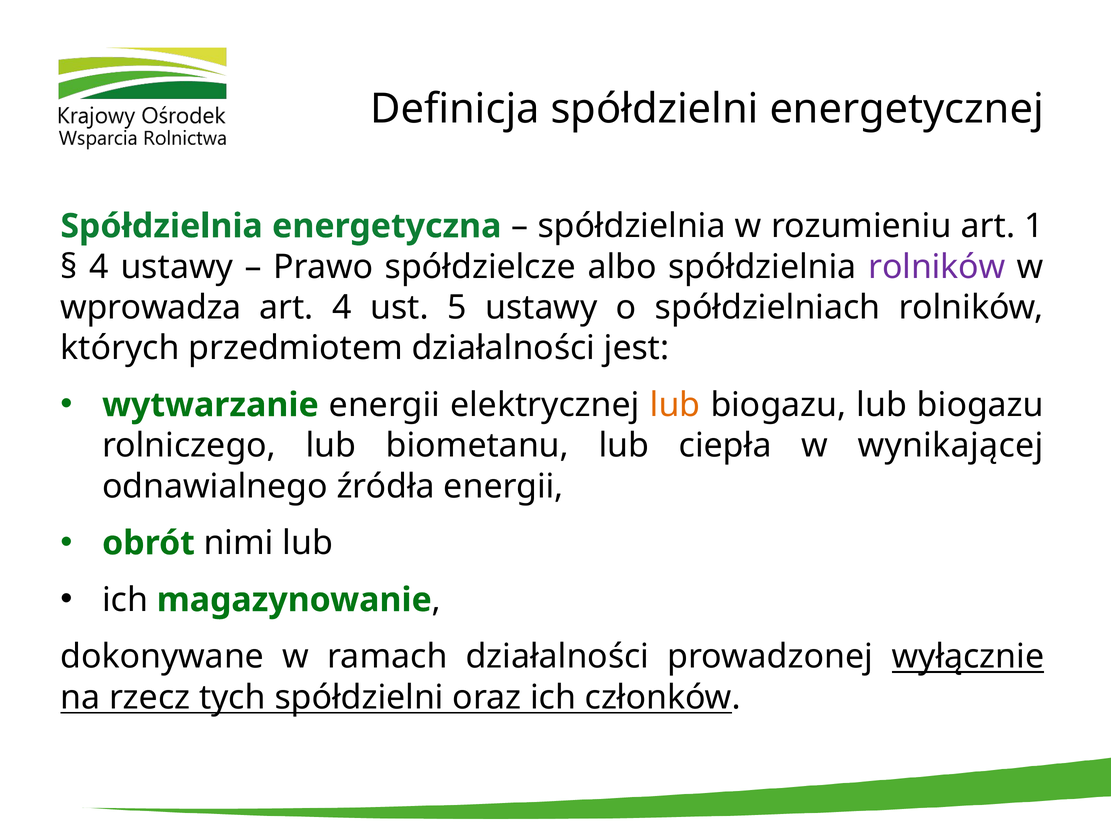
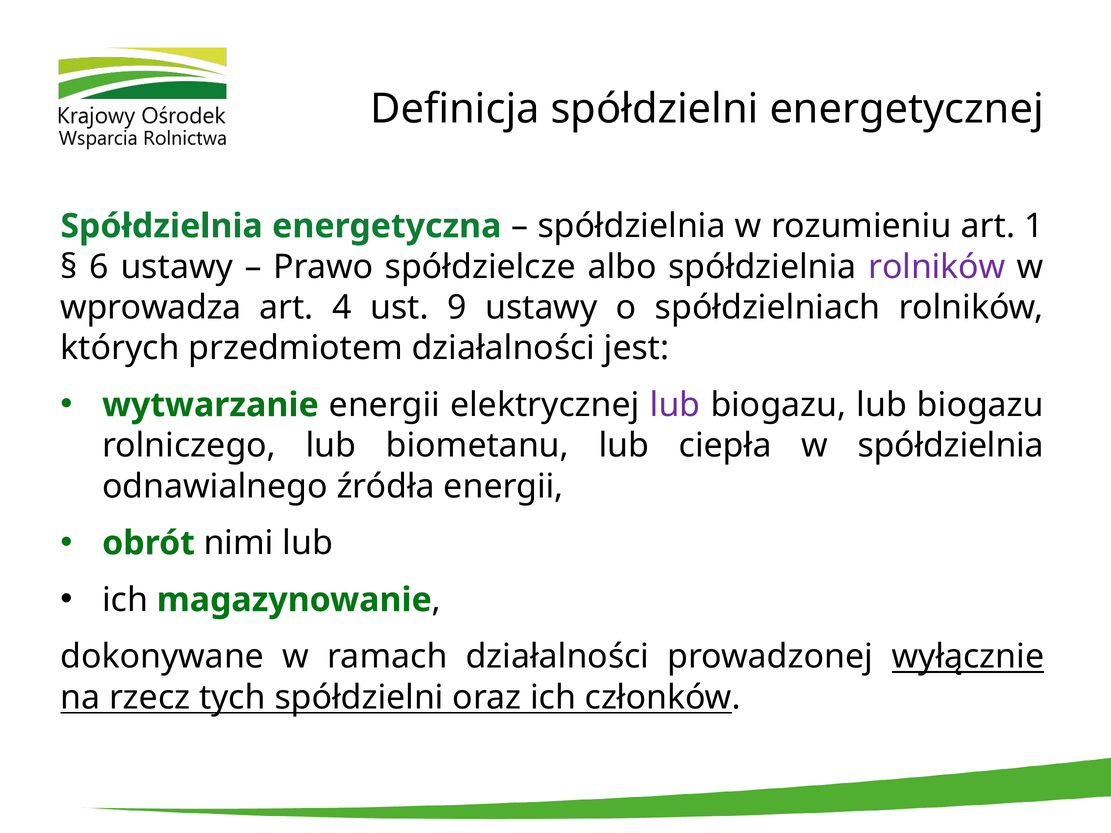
4: 4 -> 6 (99, 267)
5: 5 -> 9 (457, 308)
lub colour: orange -> purple (675, 405)
w wynikającej: wynikającej -> spółdzielnia (951, 446)
